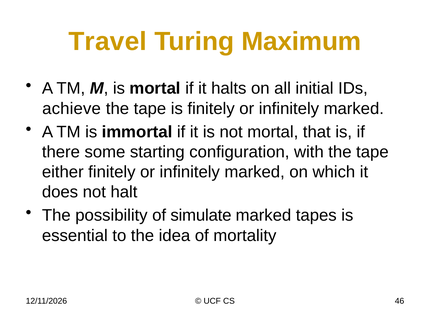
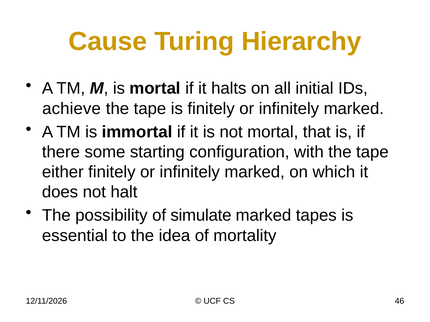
Travel: Travel -> Cause (108, 42)
Maximum: Maximum -> Hierarchy (301, 42)
